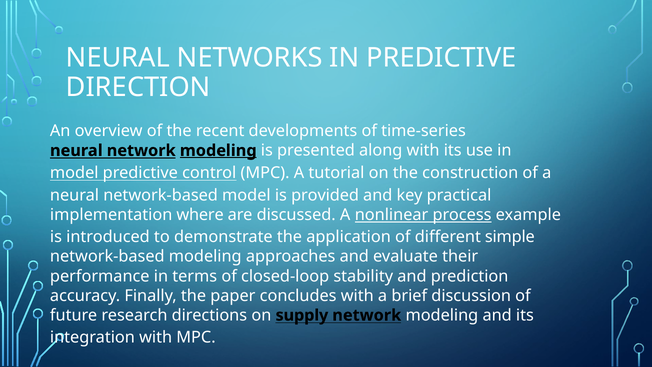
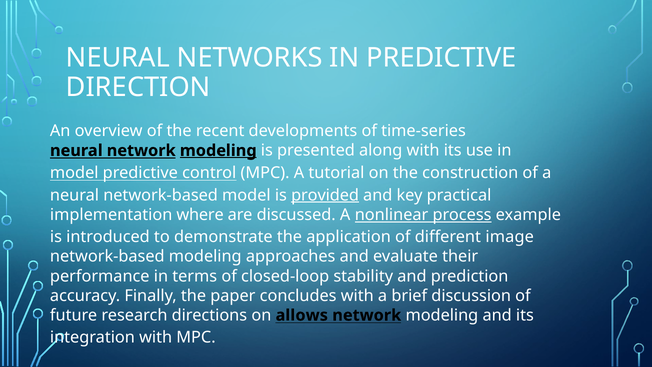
provided underline: none -> present (325, 195)
simple: simple -> image (510, 237)
supply: supply -> allows (302, 315)
